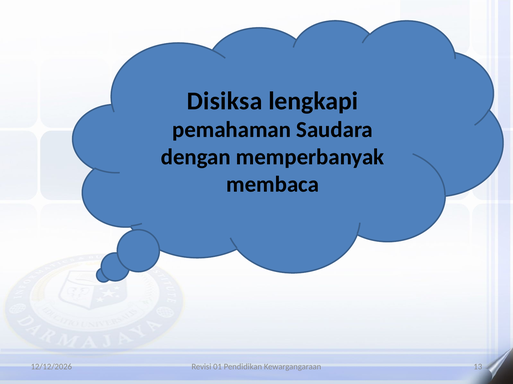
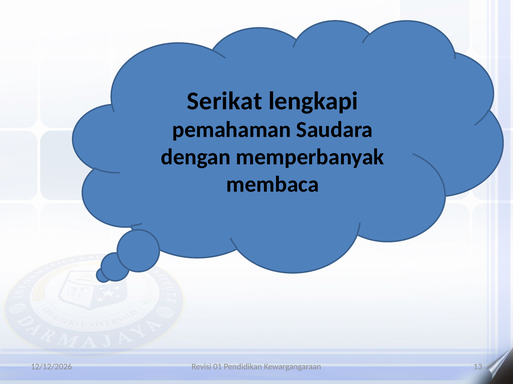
Disiksa: Disiksa -> Serikat (225, 101)
